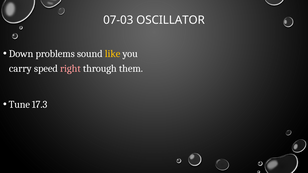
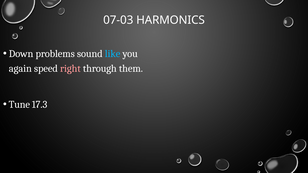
OSCILLATOR: OSCILLATOR -> HARMONICS (171, 20)
like colour: yellow -> light blue (113, 54)
carry: carry -> again (20, 69)
